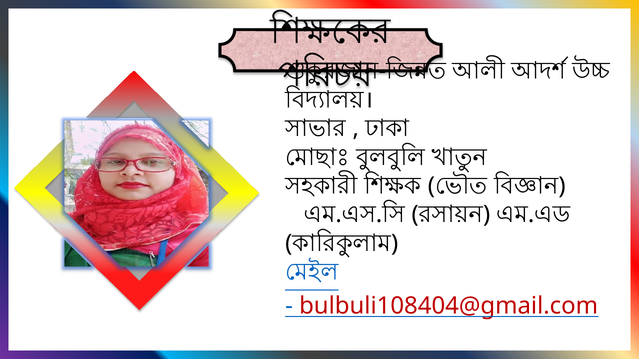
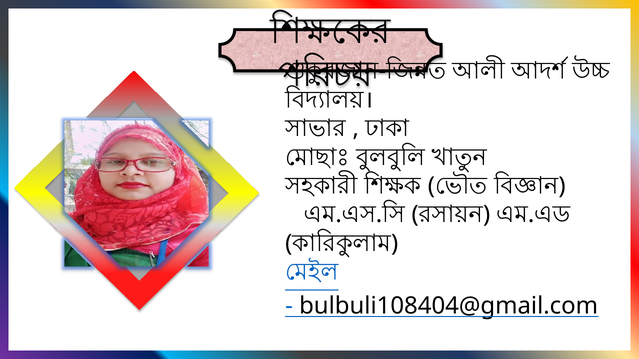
bulbuli108404@gmail.com colour: red -> black (449, 306)
